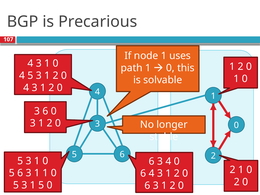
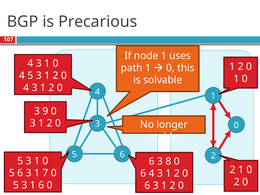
3 6: 6 -> 9 (45, 111)
4: 4 -> 8 (168, 161)
1 1: 1 -> 7 (45, 173)
1 5: 5 -> 6 (41, 185)
